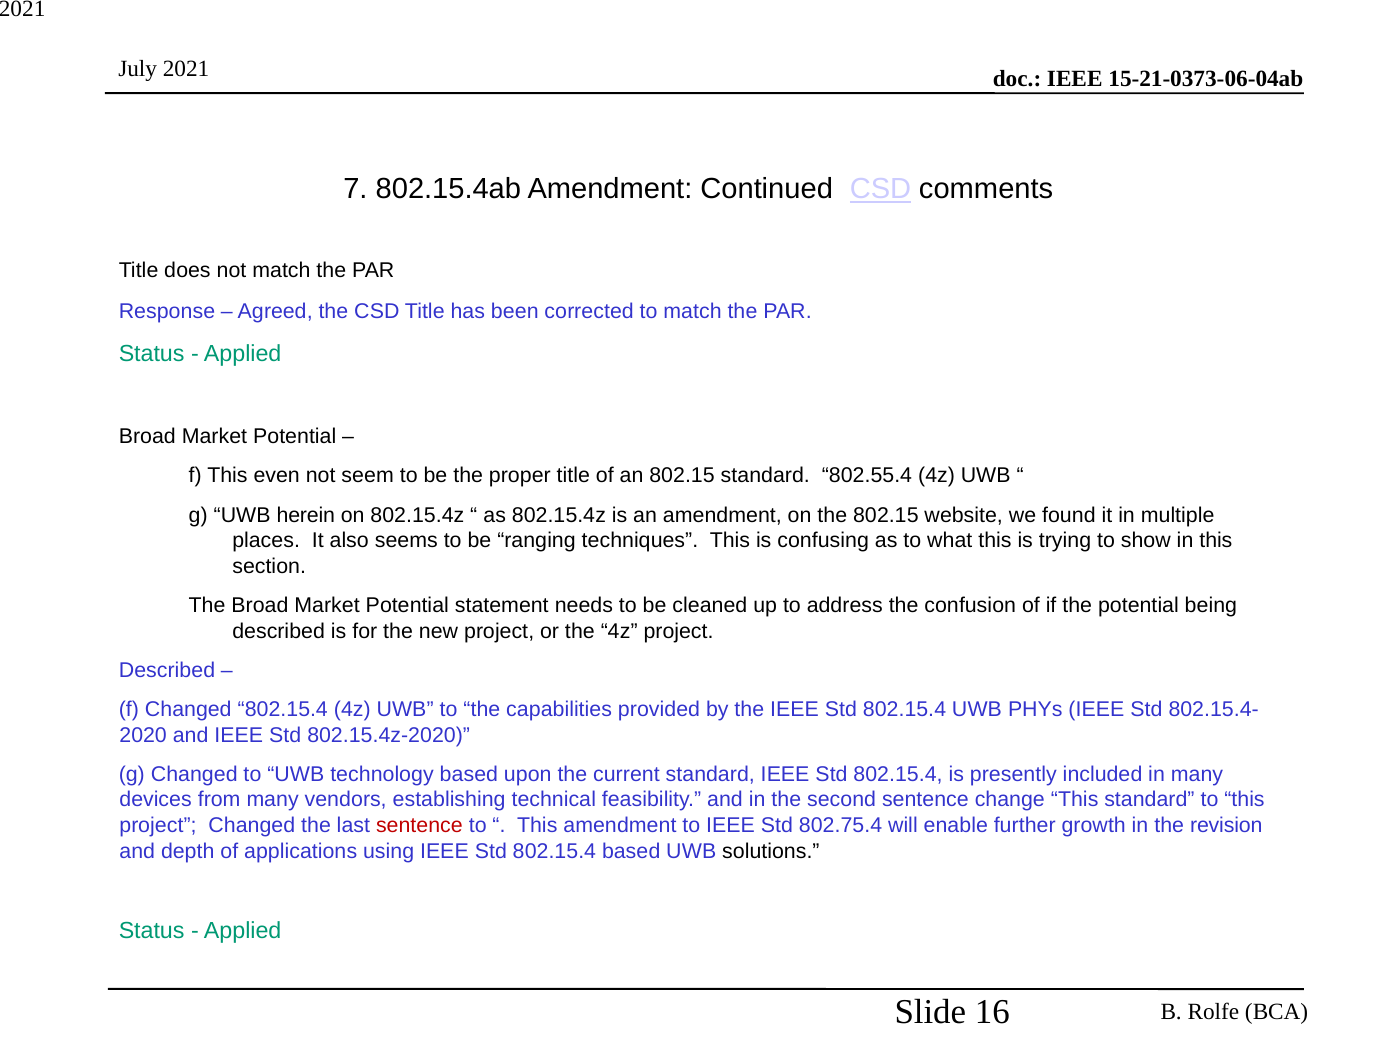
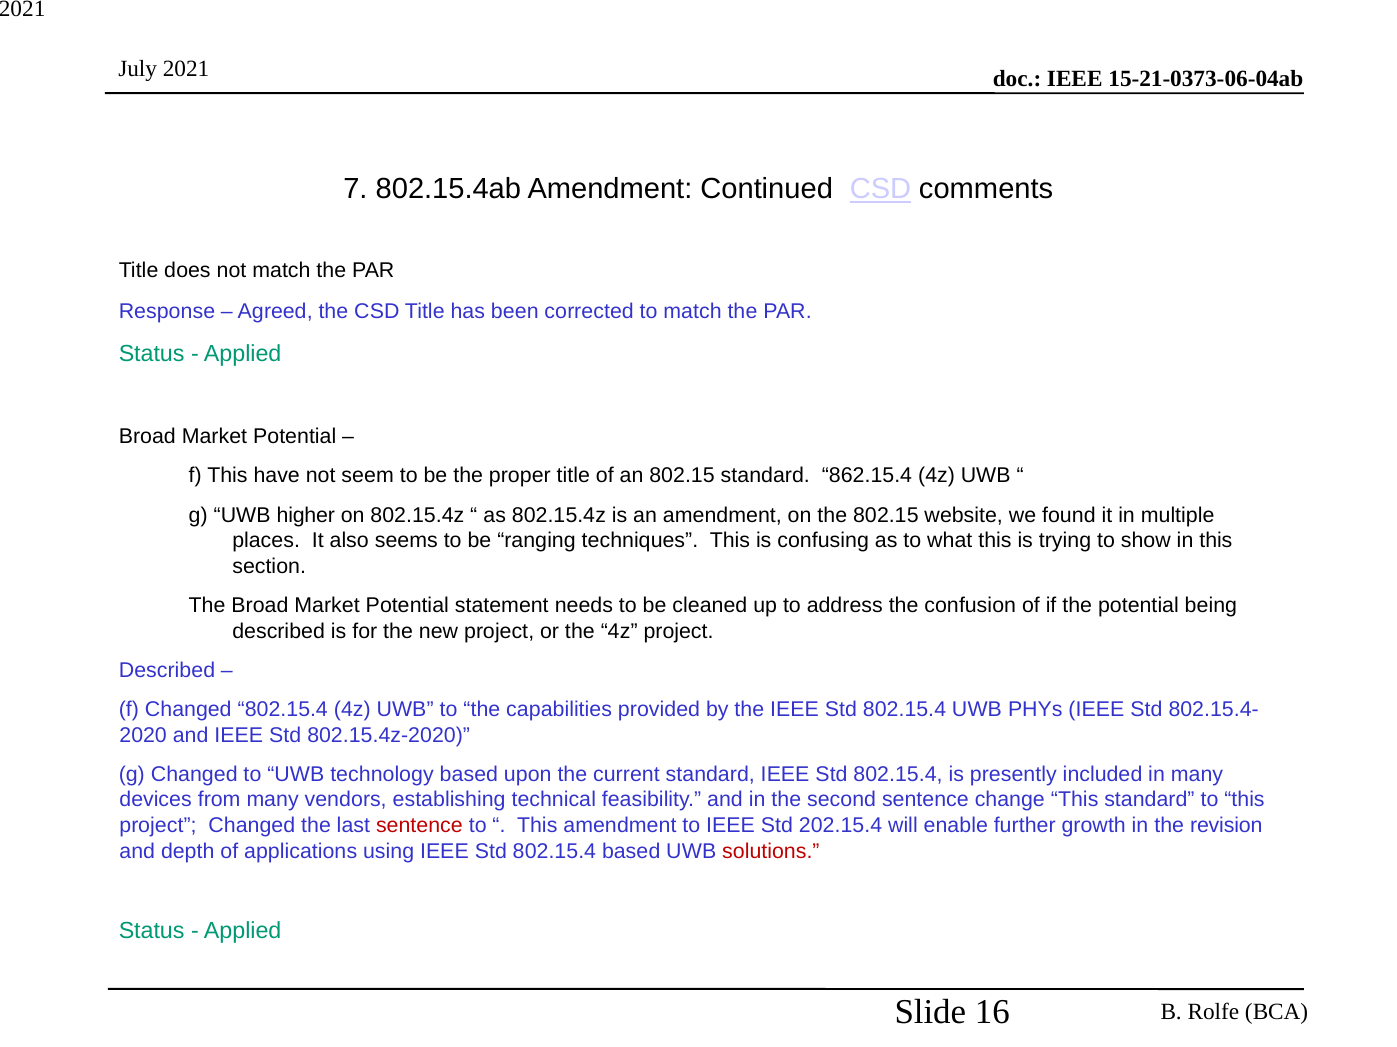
even: even -> have (277, 476)
802.55.4: 802.55.4 -> 862.15.4 (867, 476)
herein: herein -> higher (306, 515)
802.75.4: 802.75.4 -> 202.15.4 (841, 826)
solutions colour: black -> red (771, 852)
